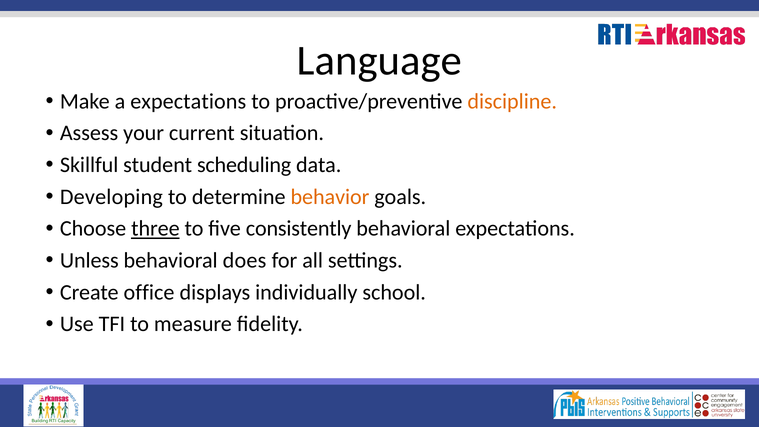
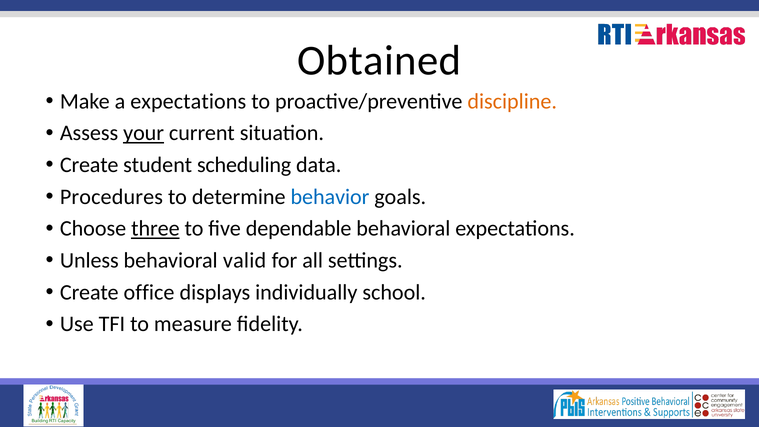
Language: Language -> Obtained (379, 60)
your underline: none -> present (144, 133)
Skillful: Skillful -> Create (89, 165)
Developing: Developing -> Procedures (111, 197)
behavior colour: orange -> blue (330, 197)
consistently: consistently -> dependable (299, 229)
does: does -> valid (245, 260)
